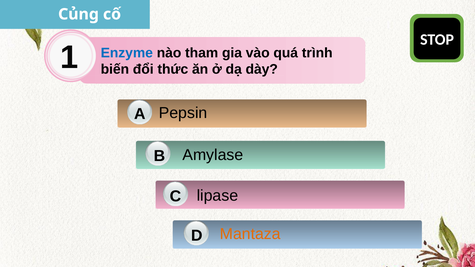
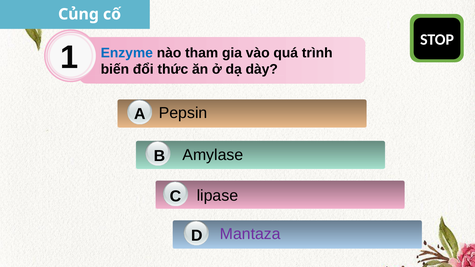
Mantaza colour: orange -> purple (250, 234)
